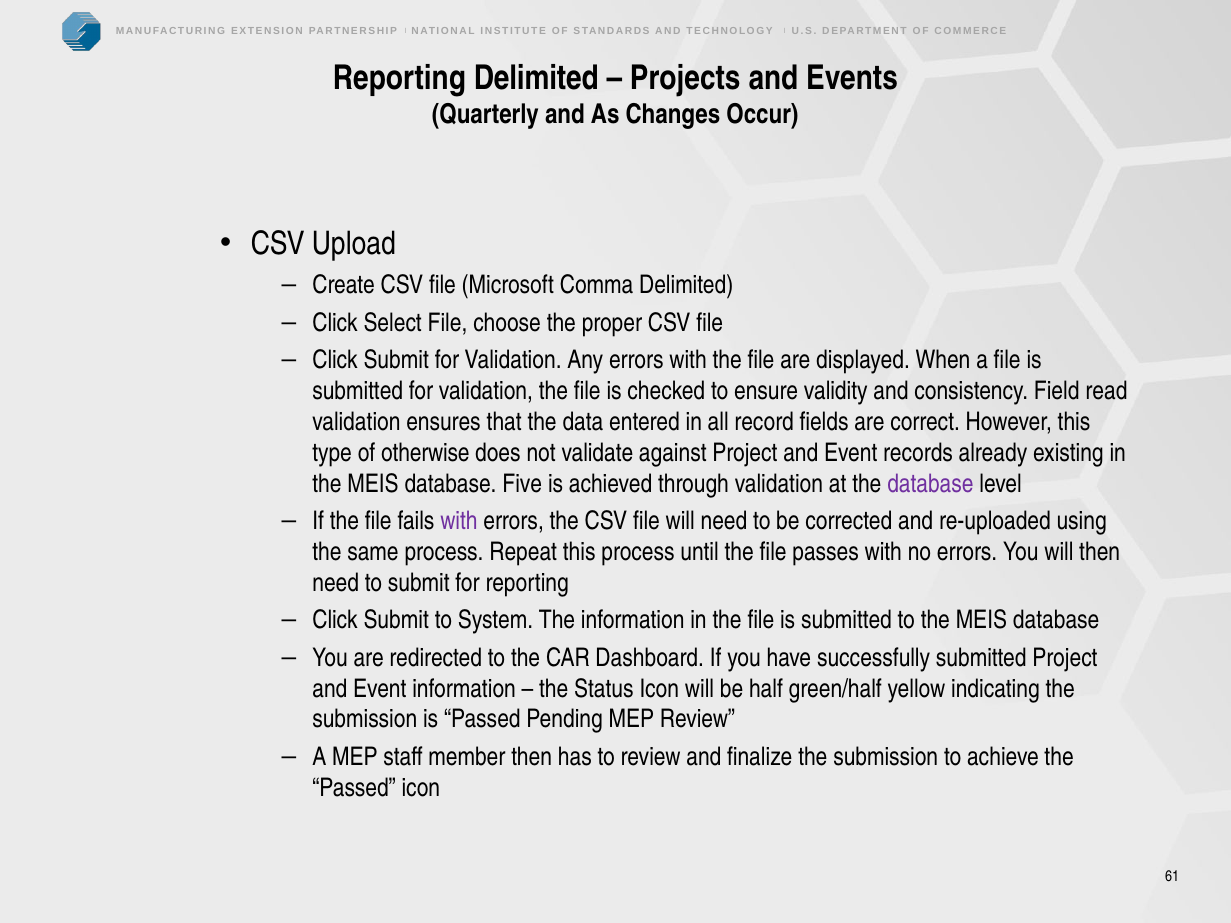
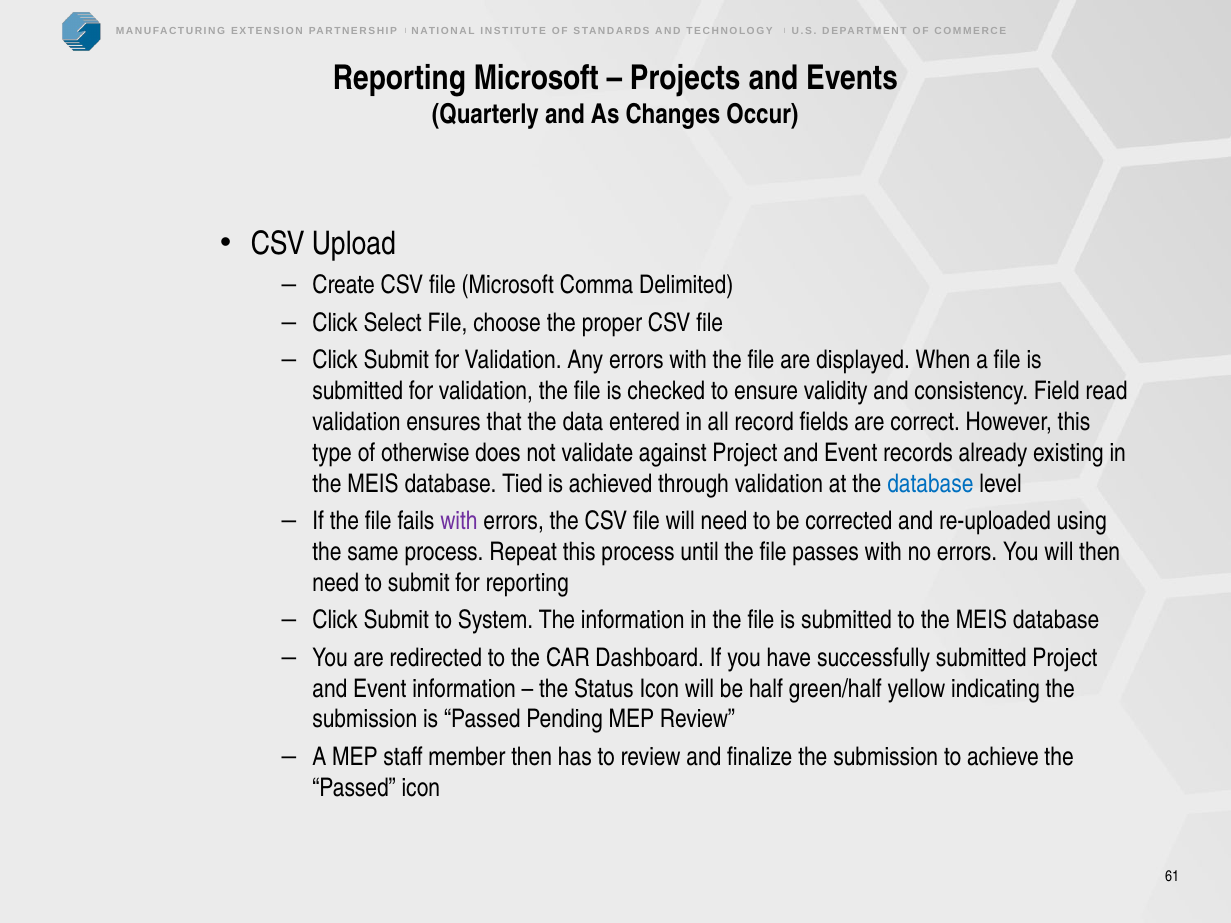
Reporting Delimited: Delimited -> Microsoft (536, 78)
Five: Five -> Tied (522, 484)
database colour: purple -> blue (930, 484)
